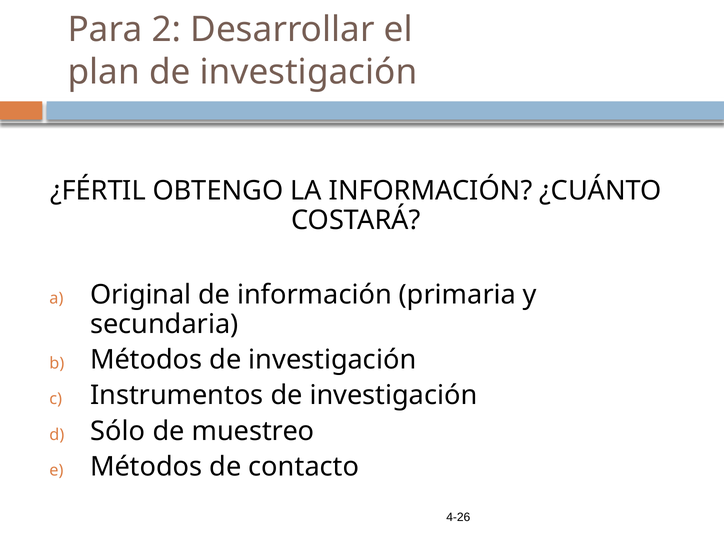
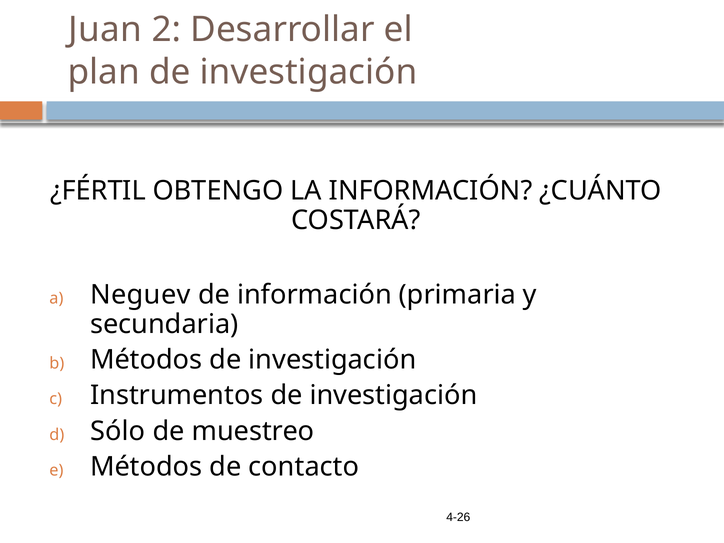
Para: Para -> Juan (105, 30)
Original: Original -> Neguev (140, 295)
